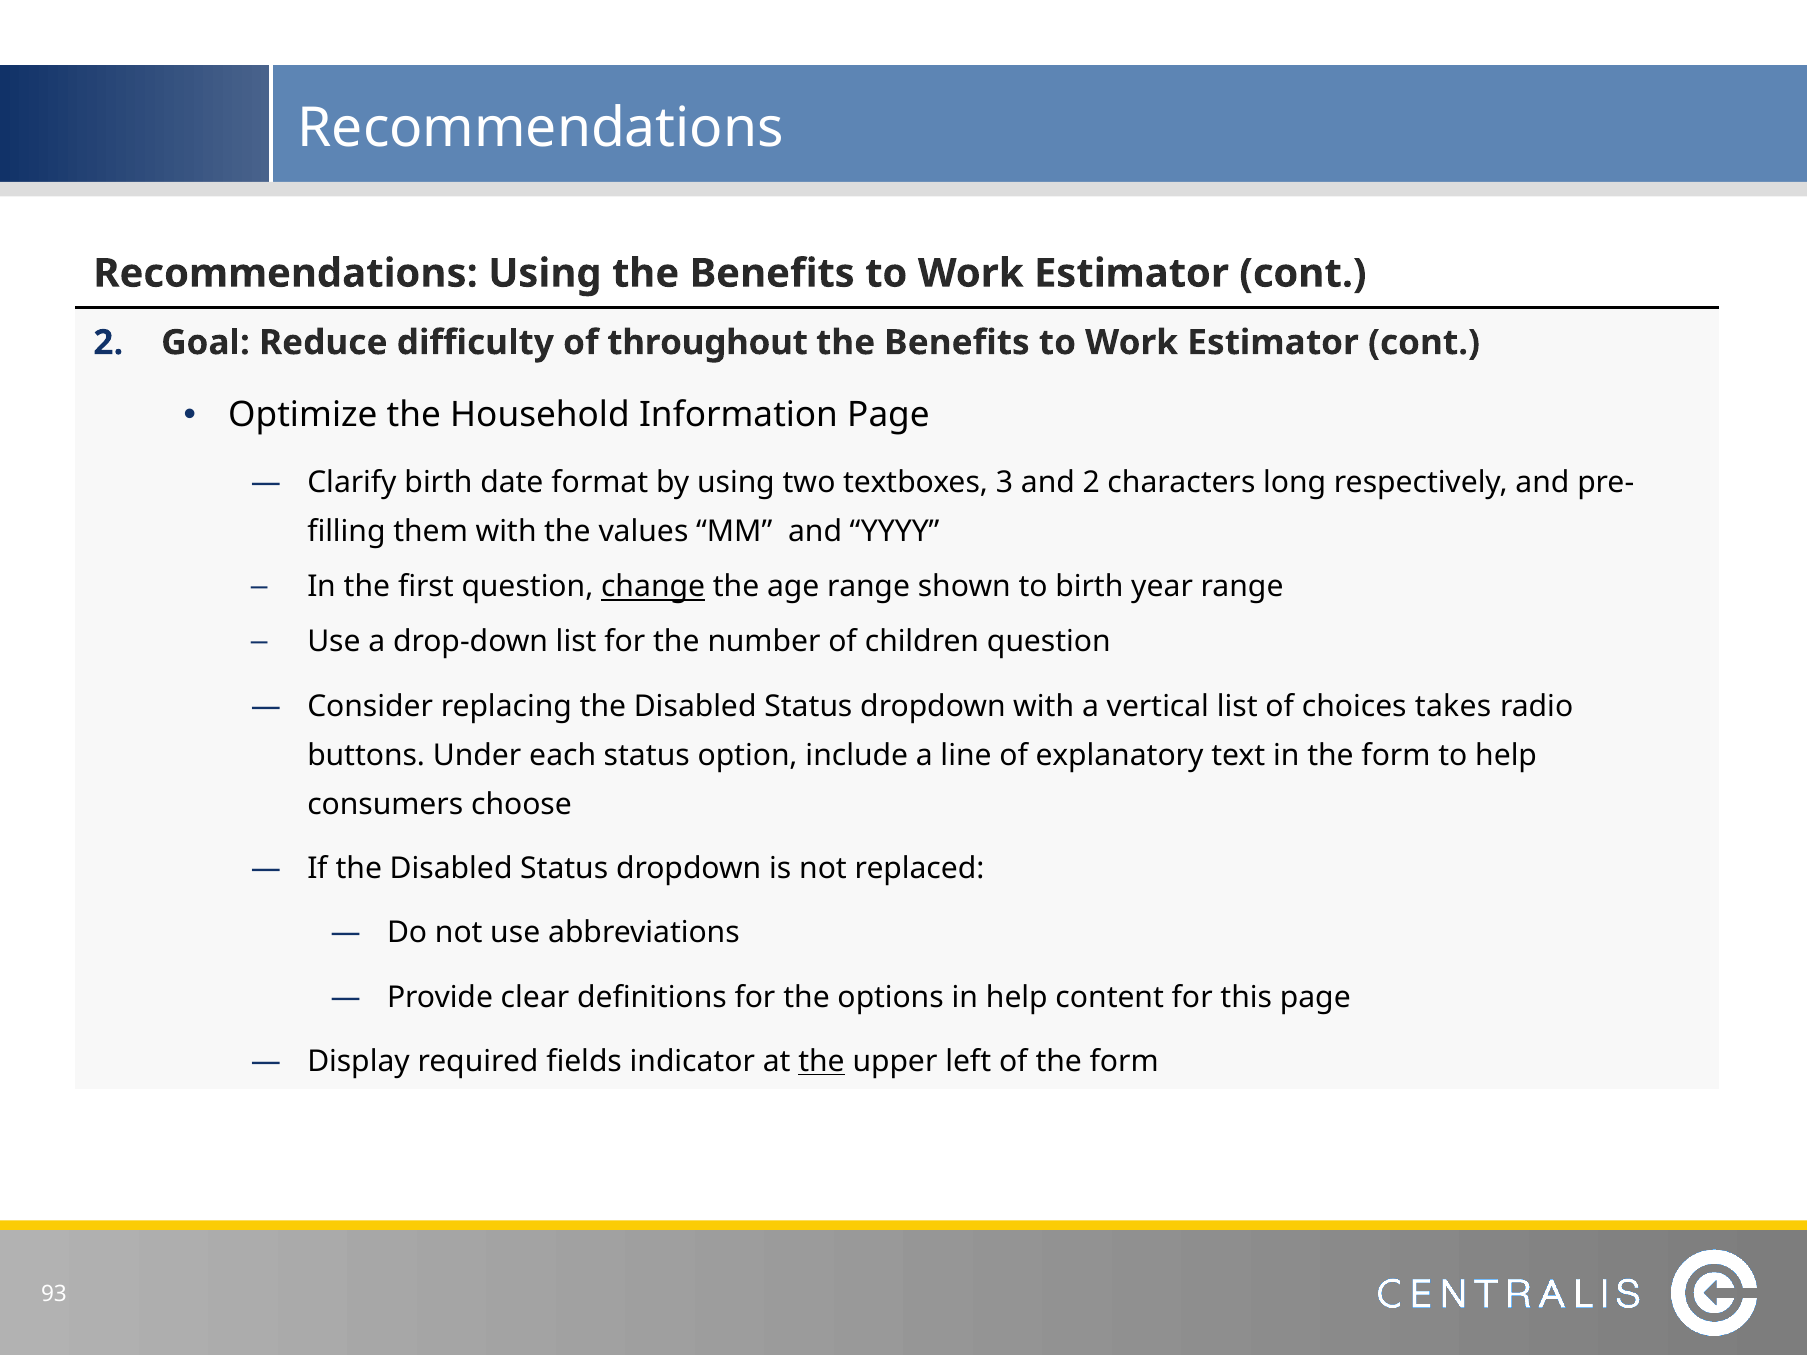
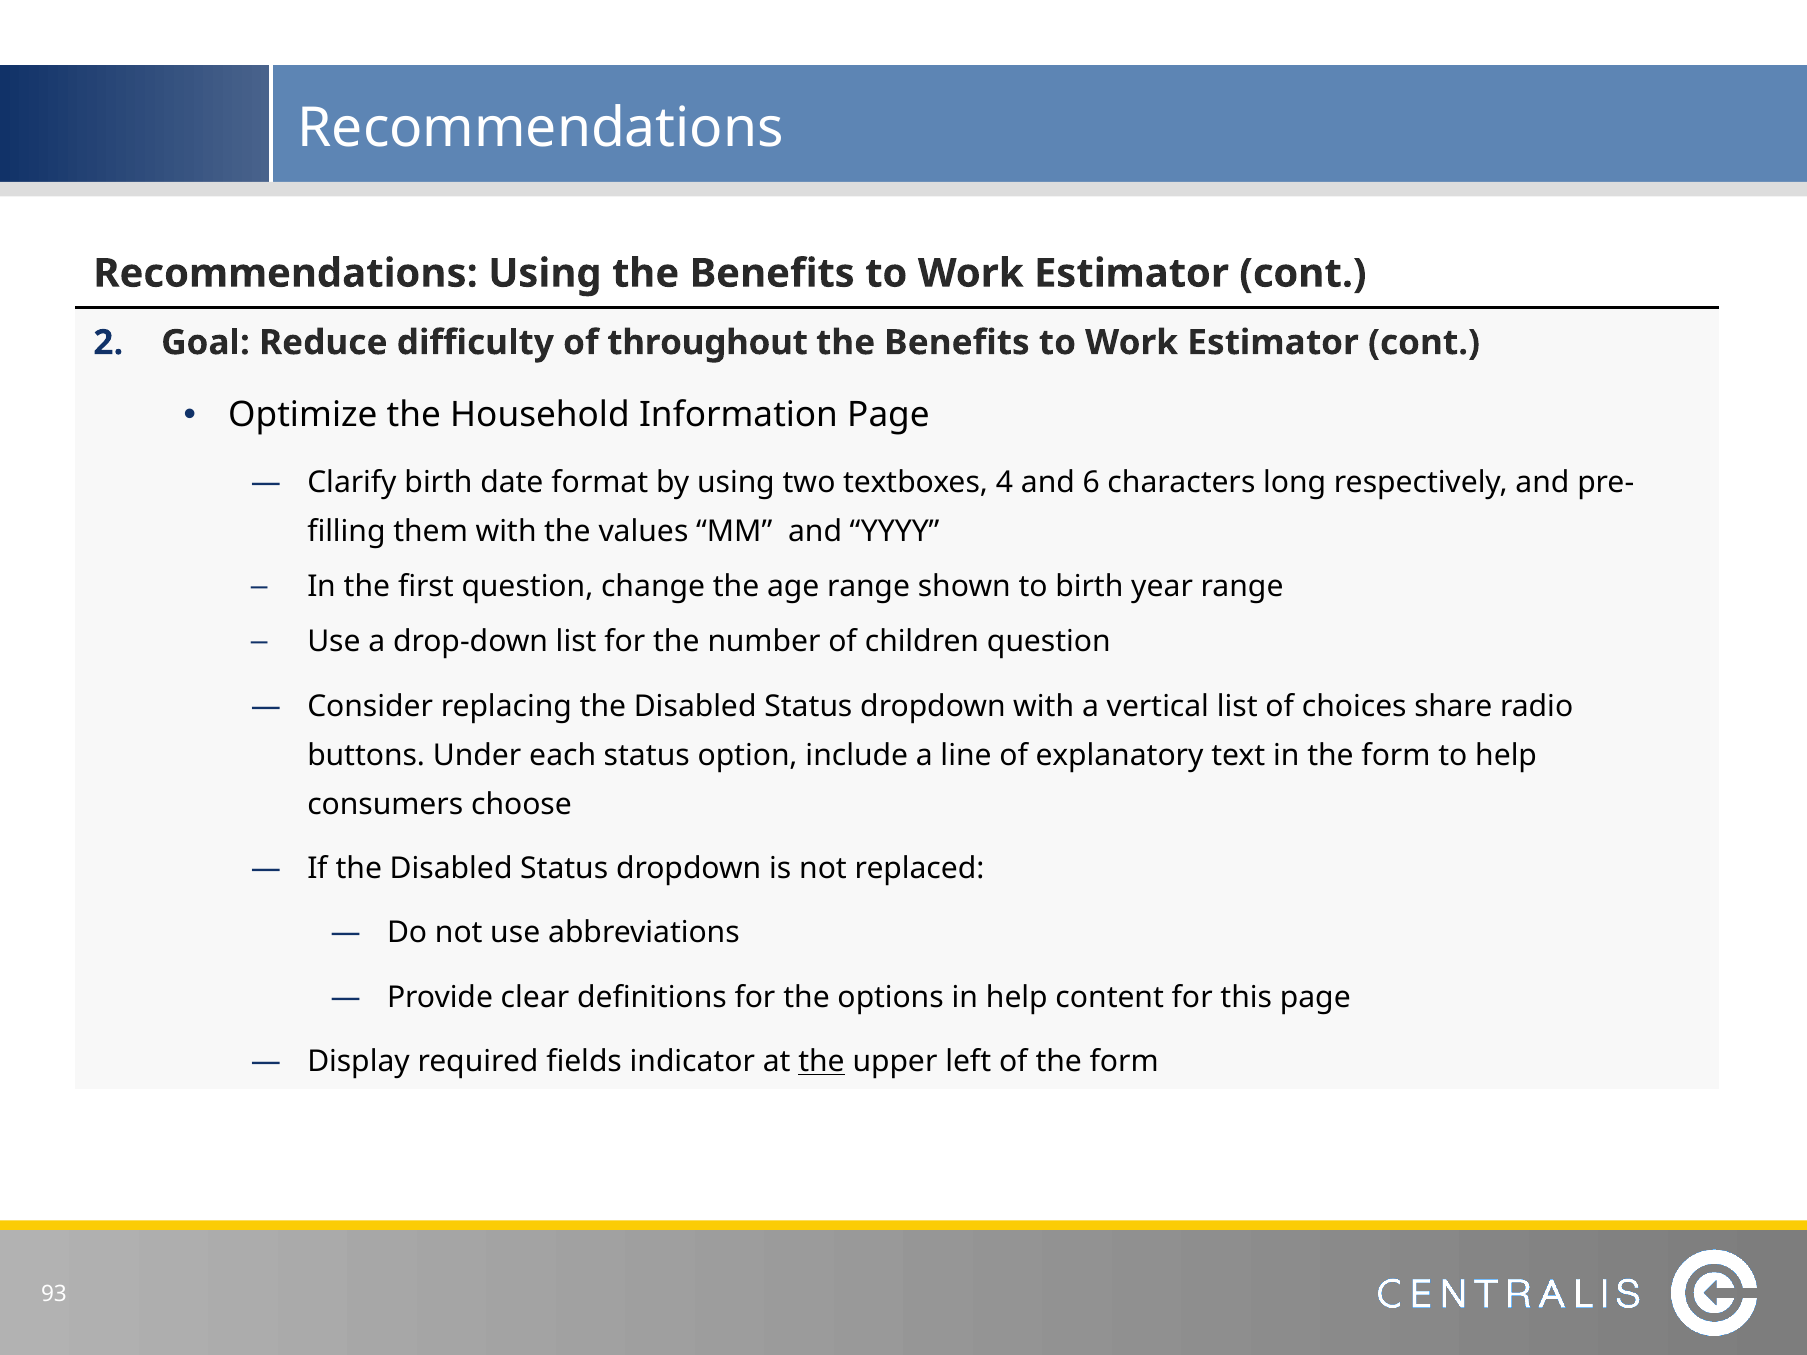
3: 3 -> 4 (1004, 483)
and 2: 2 -> 6 (1091, 483)
change underline: present -> none (653, 587)
takes: takes -> share (1453, 706)
